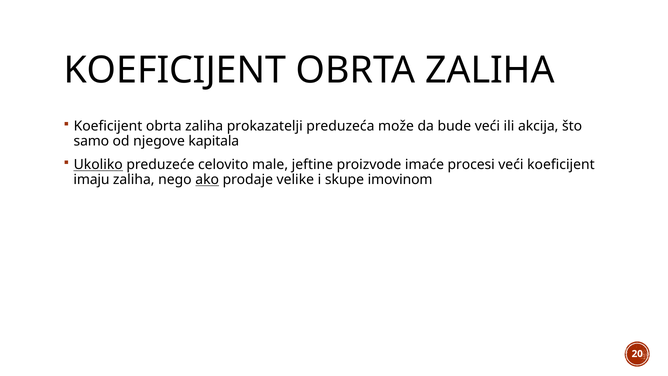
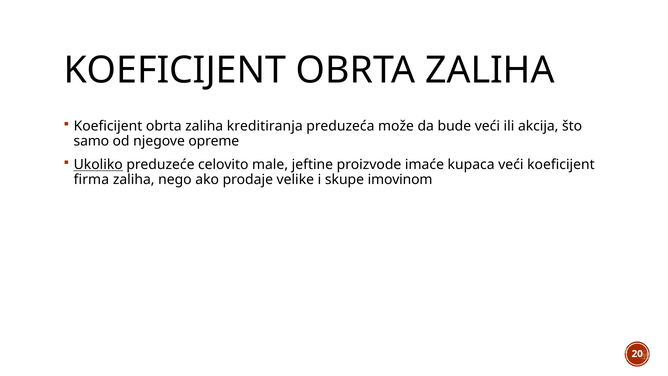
prokazatelji: prokazatelji -> kreditiranja (265, 126)
kapitala: kapitala -> opreme (214, 141)
procesi: procesi -> kupaca (471, 165)
imaju: imaju -> firma (91, 180)
ako underline: present -> none (207, 180)
